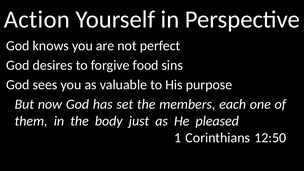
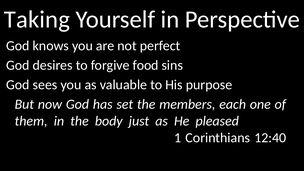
Action: Action -> Taking (37, 19)
12:50: 12:50 -> 12:40 (270, 138)
